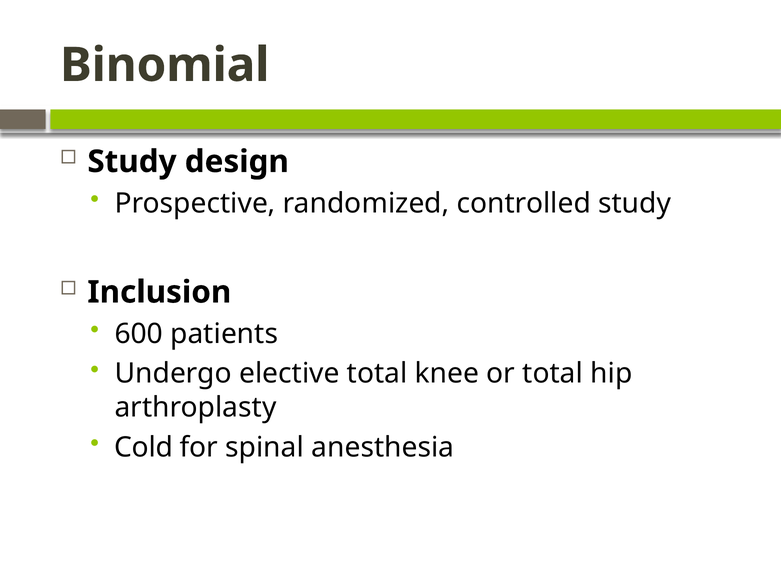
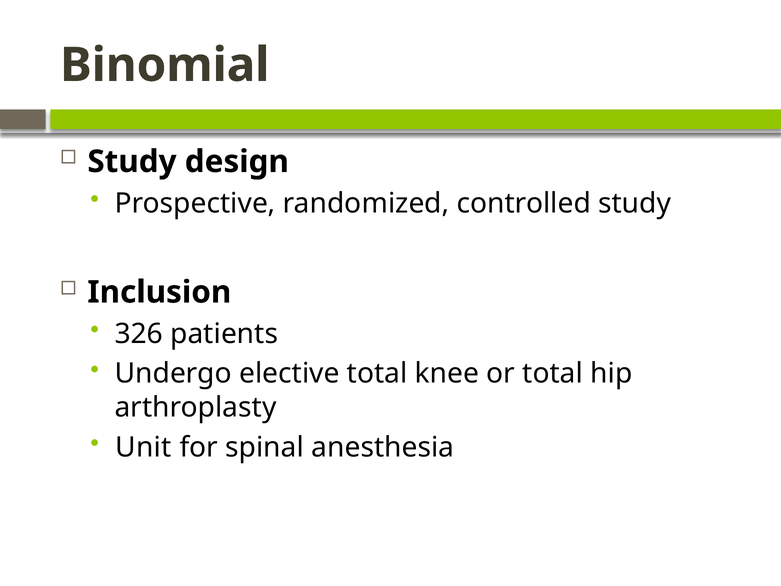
600: 600 -> 326 (139, 334)
Cold: Cold -> Unit (143, 447)
